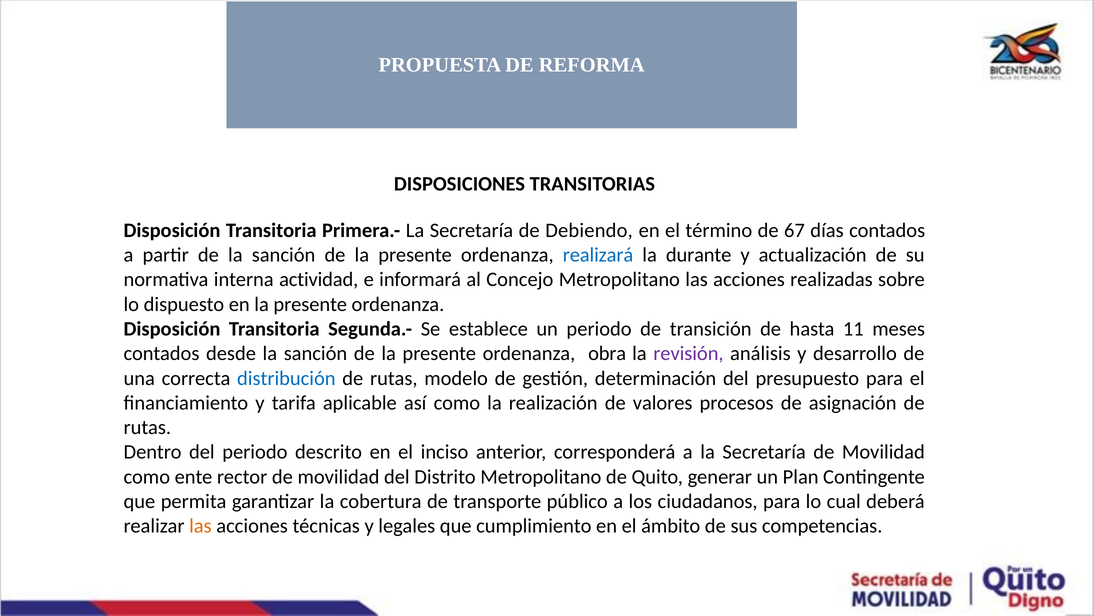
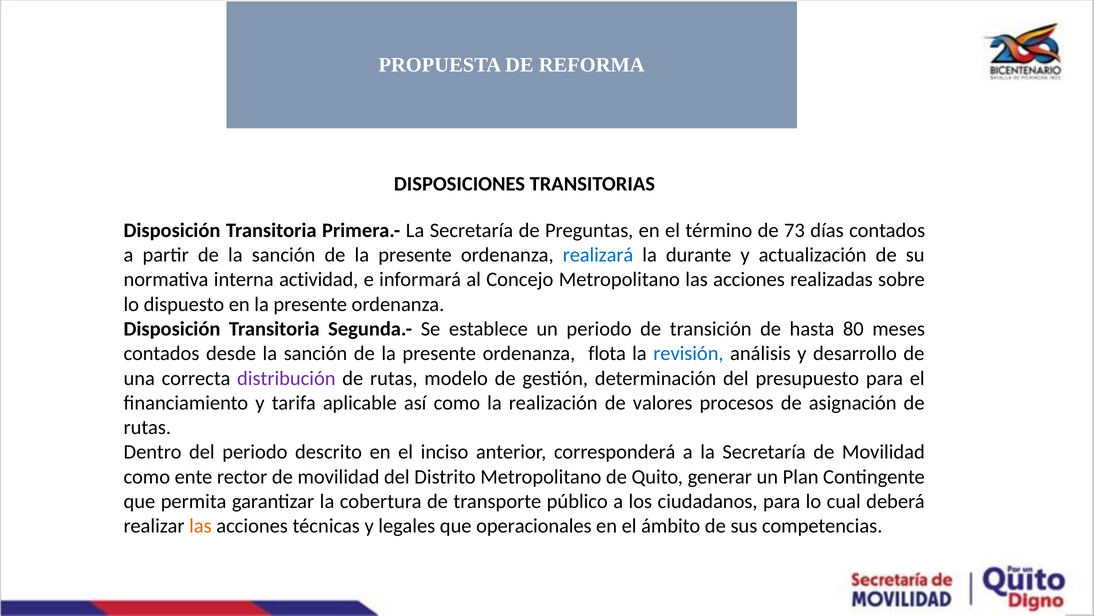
Debiendo: Debiendo -> Preguntas (589, 230)
67: 67 -> 73 (794, 230)
11: 11 -> 80 (853, 329)
obra: obra -> flota (607, 353)
revisión colour: purple -> blue (688, 353)
distribución colour: blue -> purple (286, 378)
cumplimiento: cumplimiento -> operacionales (534, 526)
